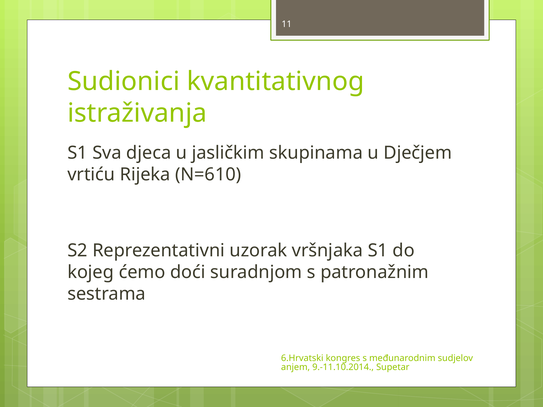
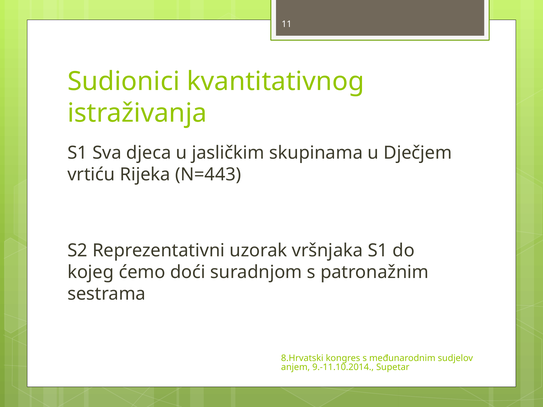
N=610: N=610 -> N=443 (208, 175)
6.Hrvatski: 6.Hrvatski -> 8.Hrvatski (302, 358)
